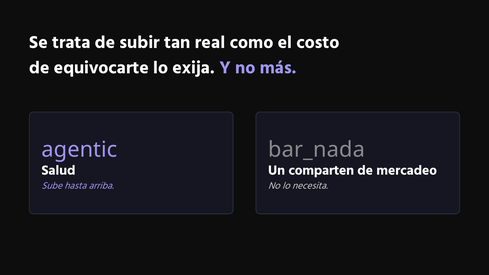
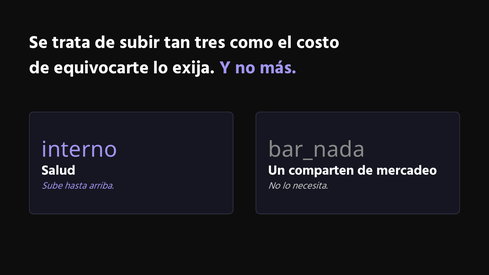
real: real -> tres (210, 42)
agentic: agentic -> interno (79, 150)
